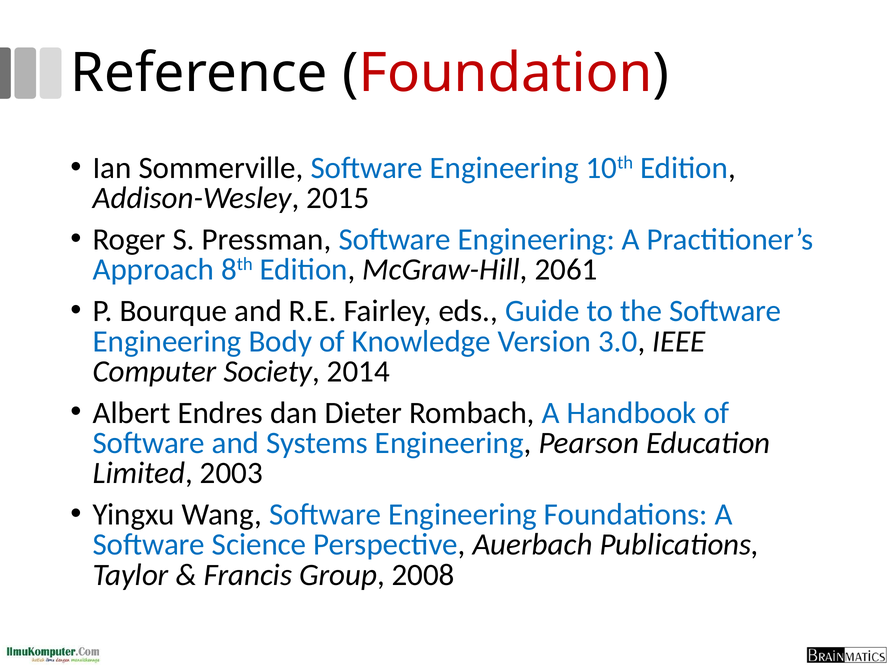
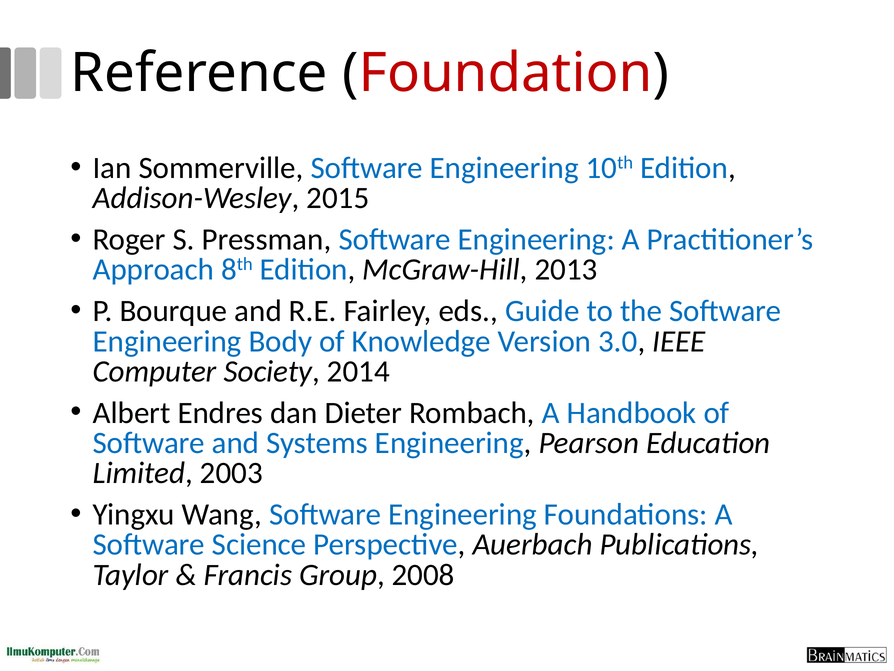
2061: 2061 -> 2013 (566, 270)
